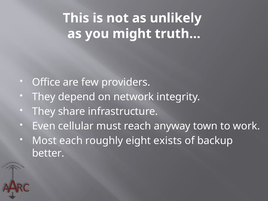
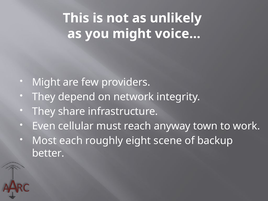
truth…: truth… -> voice… (178, 34)
Office: Office -> Might (46, 82)
exists: exists -> scene (168, 141)
